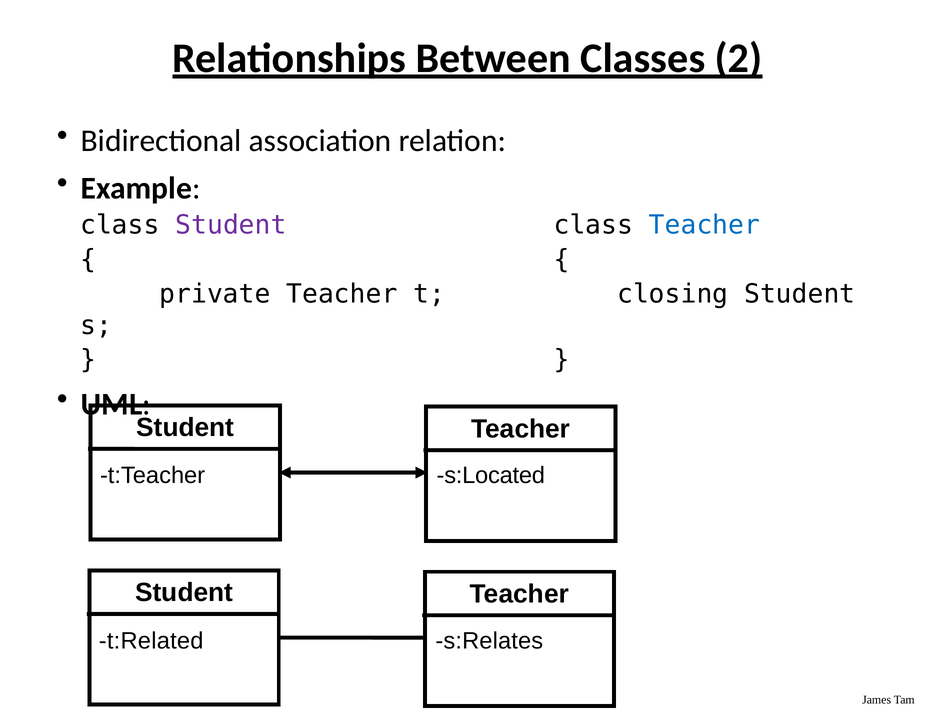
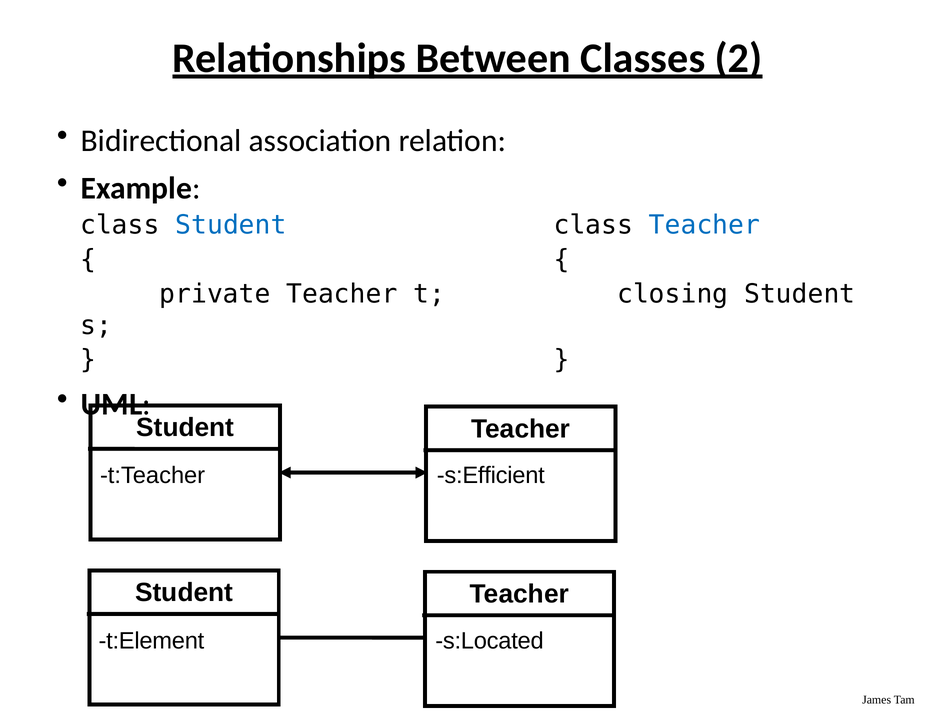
Student colour: purple -> blue (231, 225)
s:Located: s:Located -> s:Efficient (491, 475)
t:Related: t:Related -> t:Element (151, 640)
s:Relates: s:Relates -> s:Located (489, 640)
